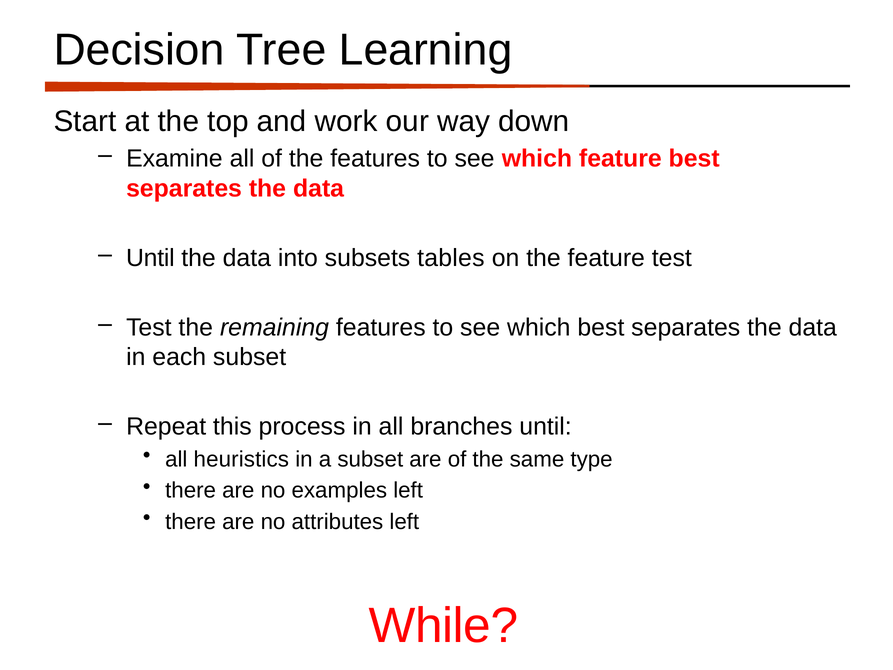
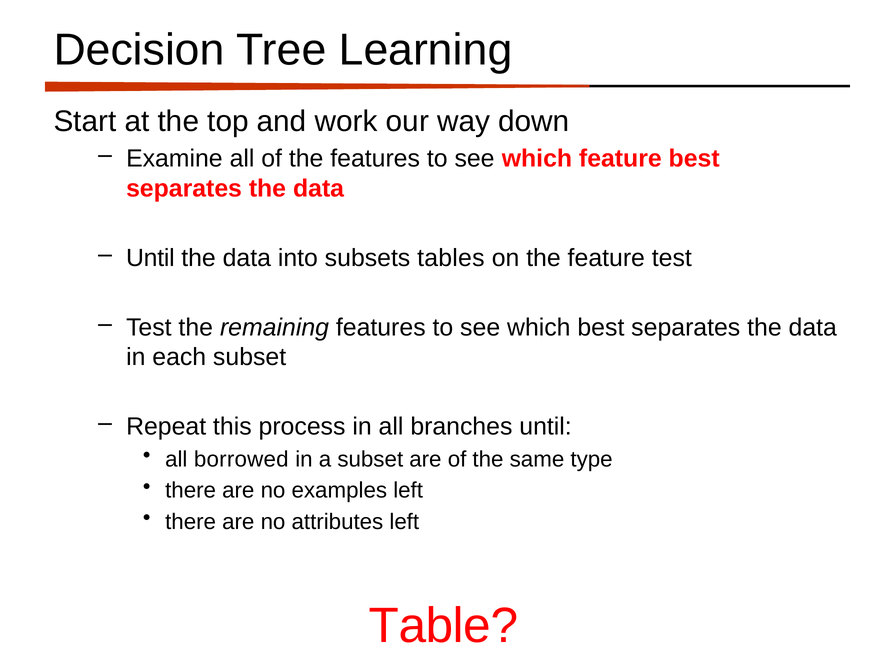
heuristics: heuristics -> borrowed (241, 459)
While: While -> Table (444, 626)
